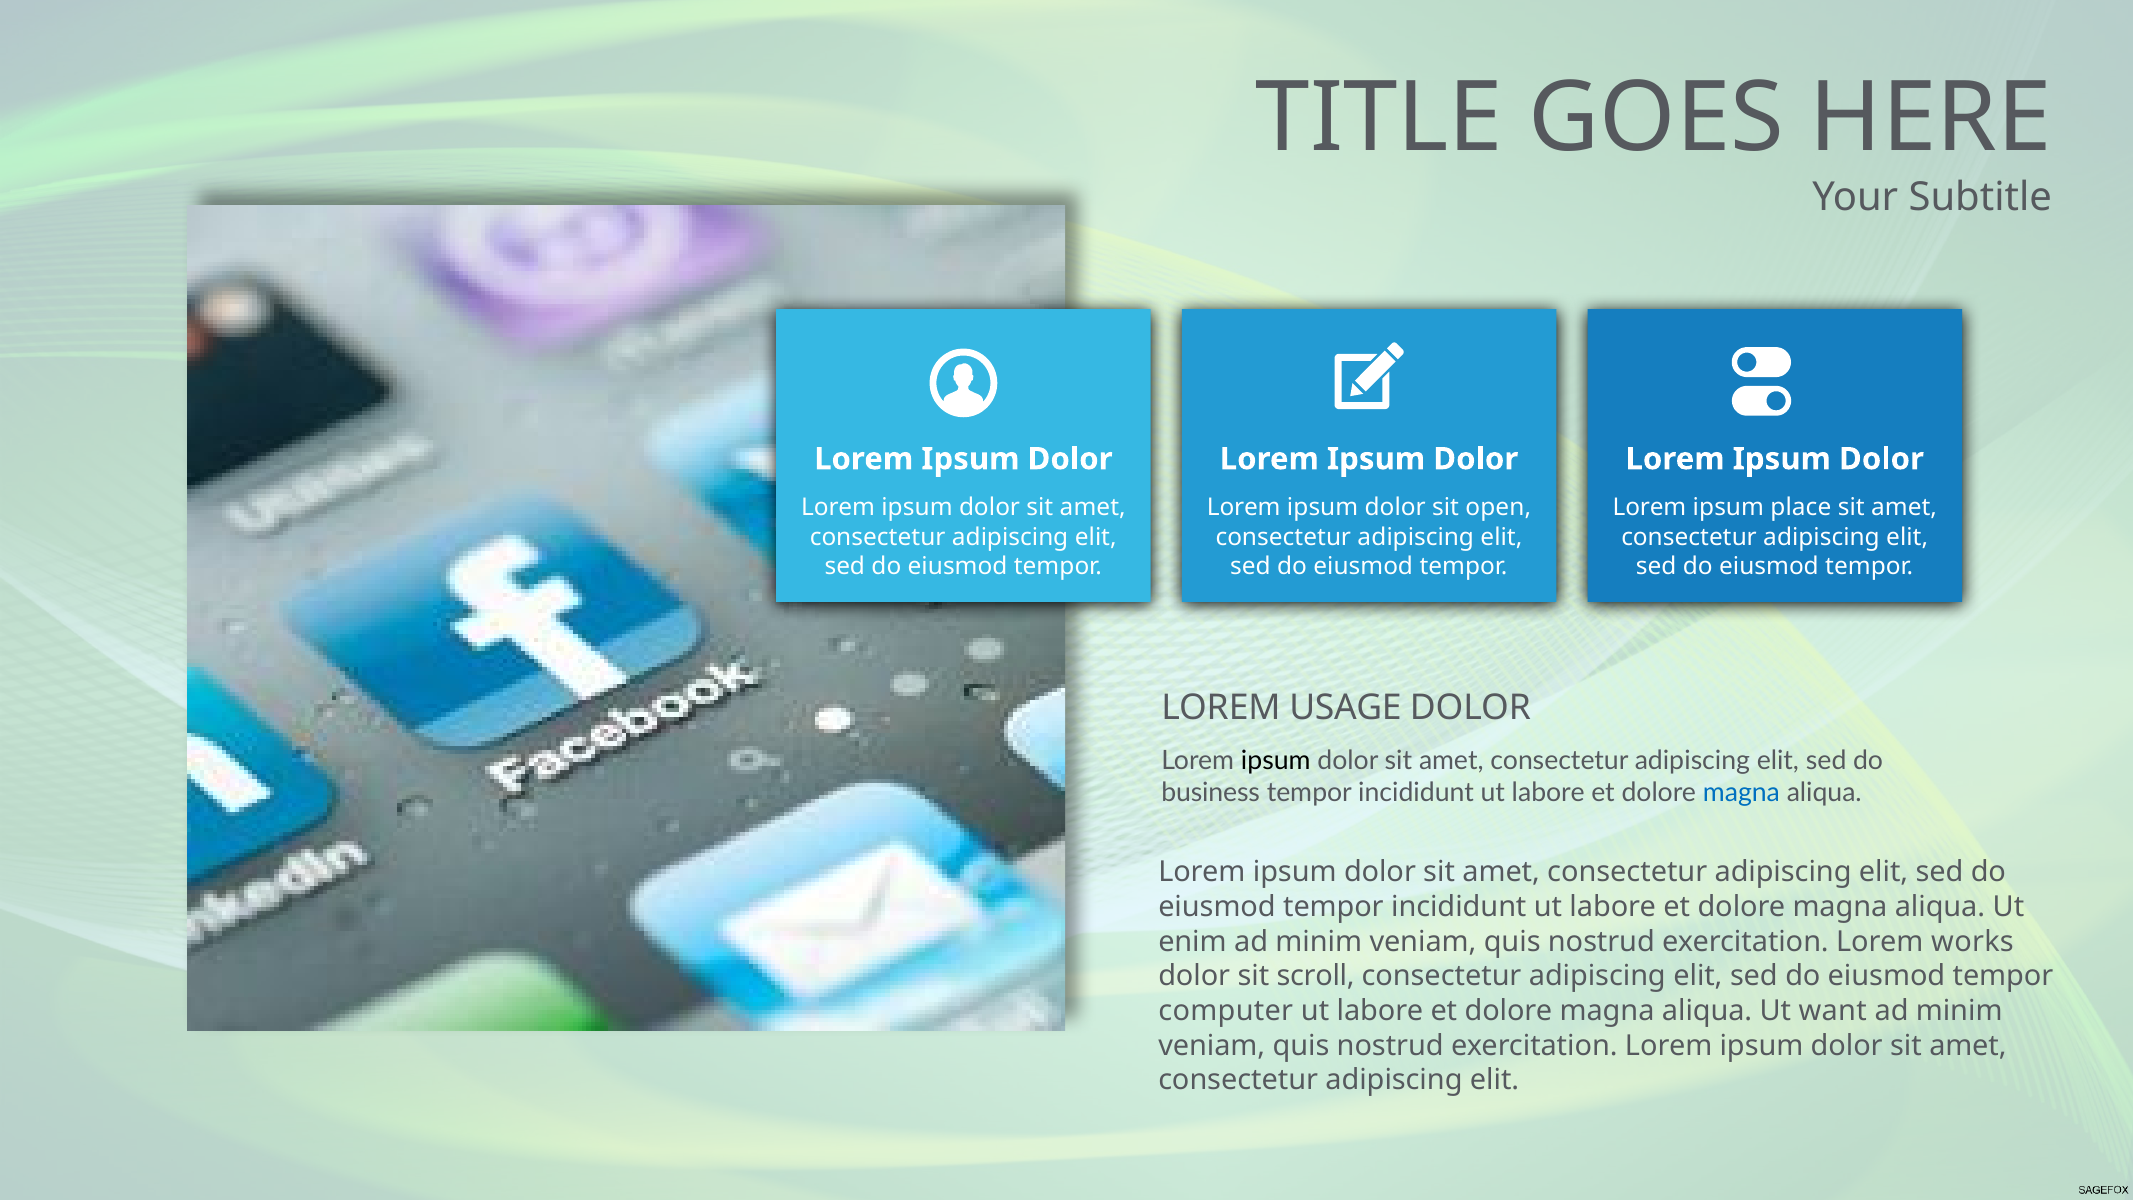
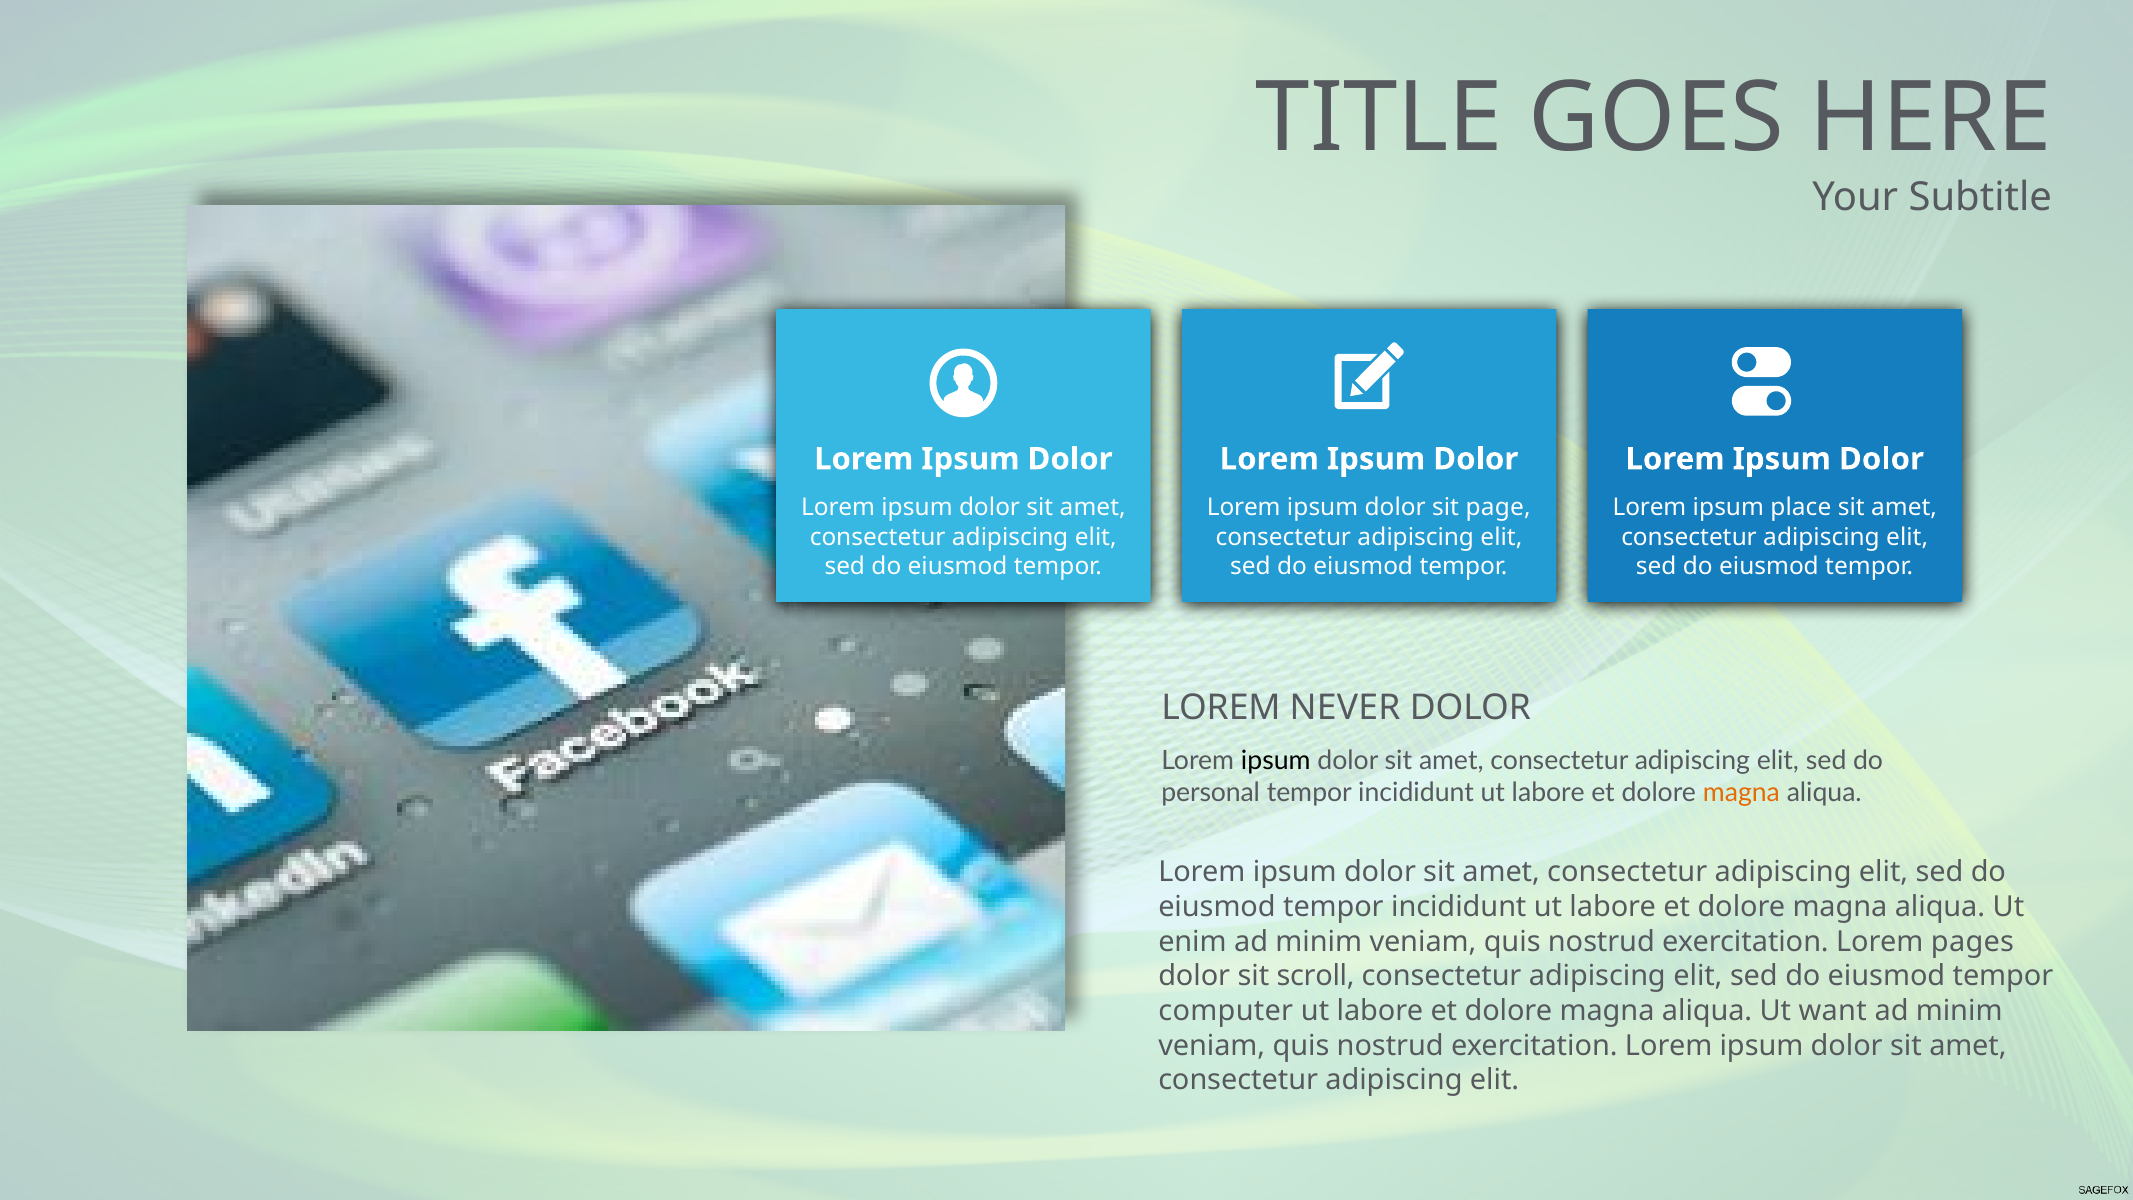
open: open -> page (1498, 508)
USAGE: USAGE -> NEVER (1345, 708)
business: business -> personal (1211, 792)
magna colour: blue -> orange (1741, 792)
works: works -> pages (1973, 941)
